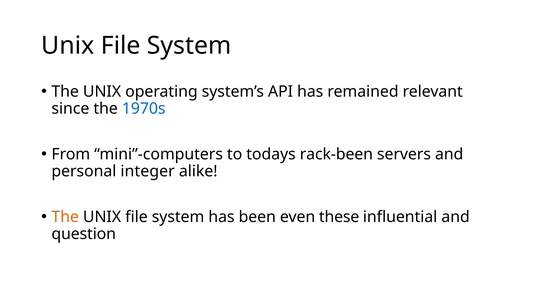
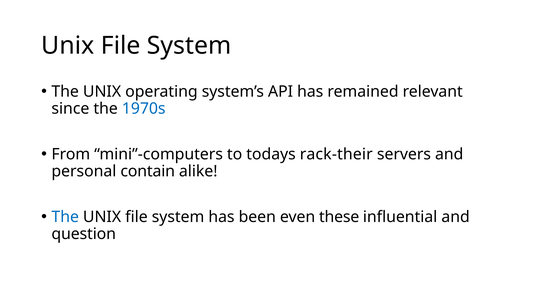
rack-been: rack-been -> rack-their (336, 154)
integer: integer -> contain (148, 171)
The colour: orange -> blue (65, 217)
